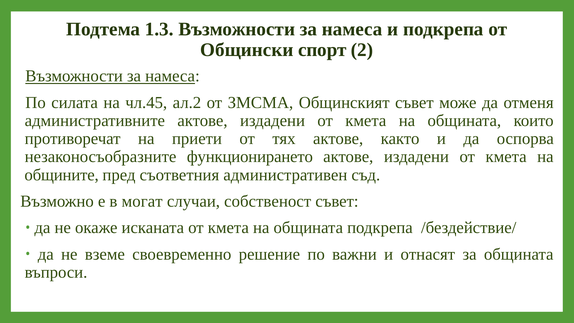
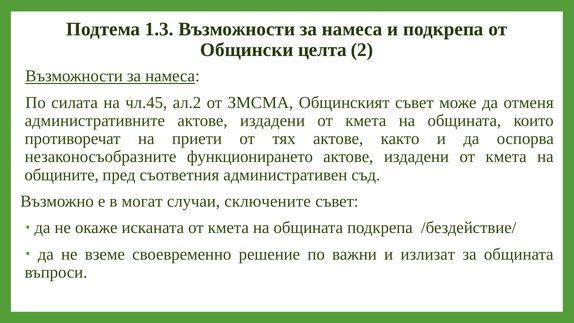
спорт: спорт -> целта (322, 50)
собственост: собственост -> сключените (268, 201)
отнасят: отнасят -> излизат (428, 254)
